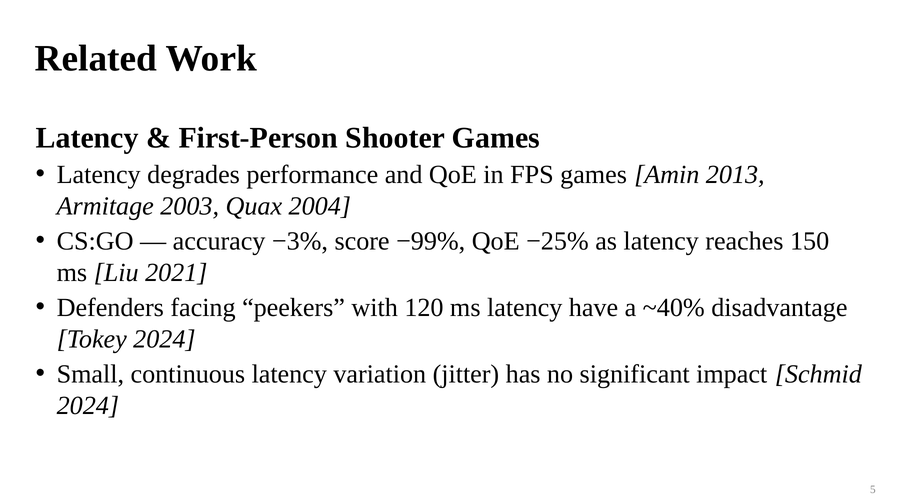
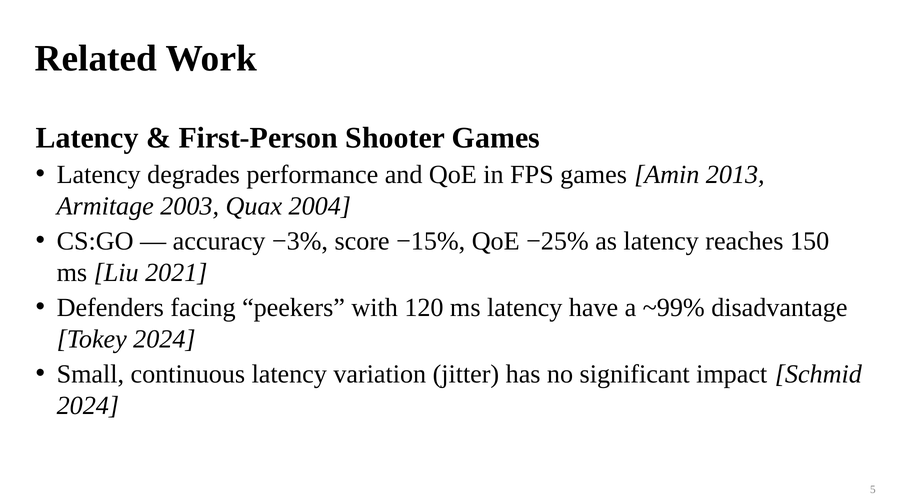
−99%: −99% -> −15% (431, 241)
~40%: ~40% -> ~99% (674, 308)
